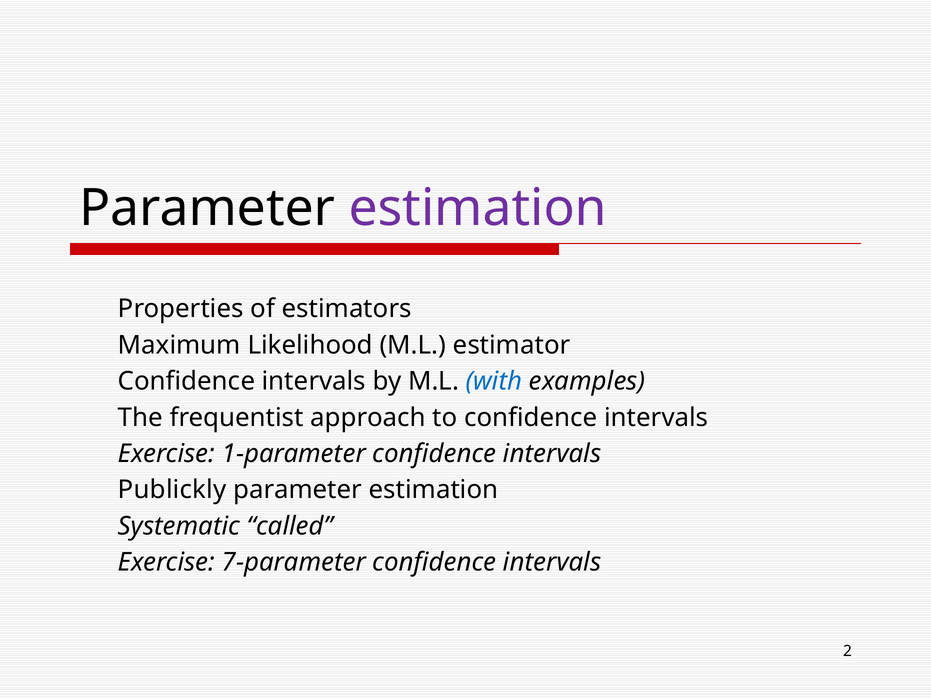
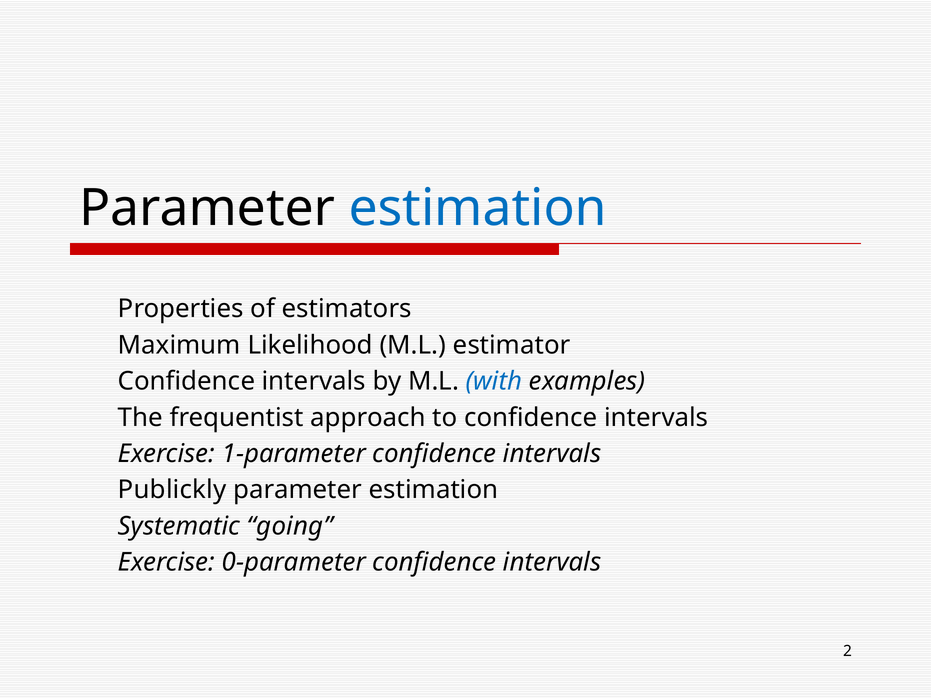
estimation colour: purple -> blue (478, 208)
called: called -> going (290, 526)
7-parameter: 7-parameter -> 0-parameter (294, 563)
